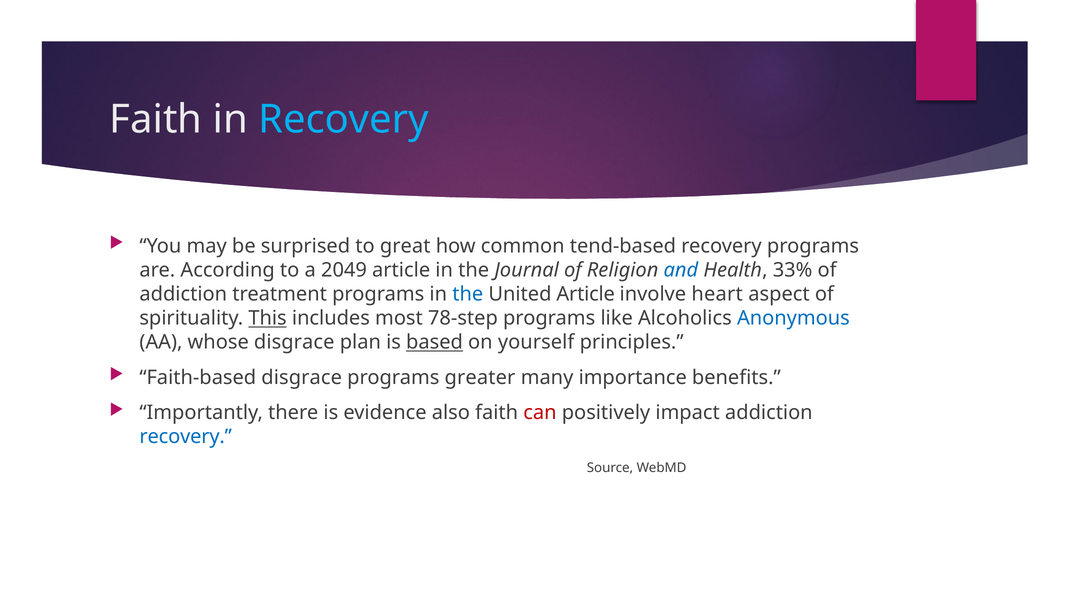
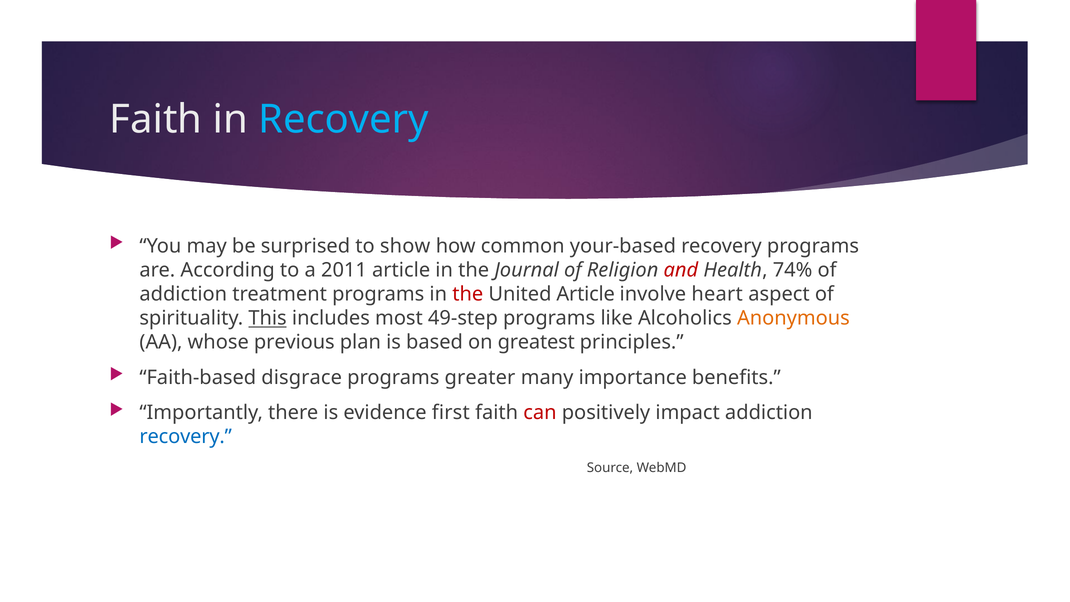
great: great -> show (405, 246)
tend-based: tend-based -> your-based (623, 246)
2049: 2049 -> 2011 (344, 270)
and colour: blue -> red (681, 270)
33%: 33% -> 74% (793, 270)
the colour: blue -> red (468, 294)
78-step: 78-step -> 49-step (463, 318)
Anonymous colour: blue -> orange (793, 318)
whose disgrace: disgrace -> previous (294, 342)
based underline: present -> none (435, 342)
yourself: yourself -> greatest (536, 342)
also: also -> first (451, 413)
